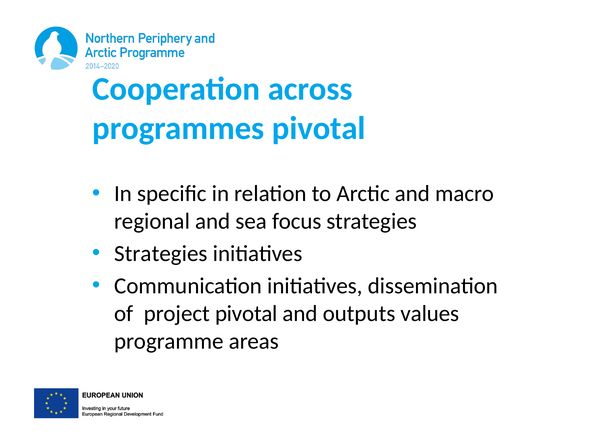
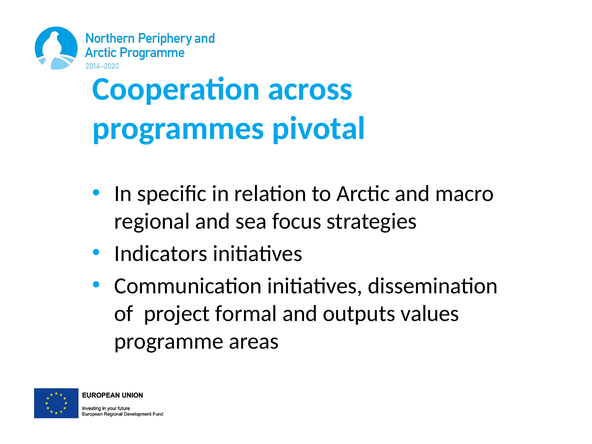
Strategies: Strategies -> Indicators (161, 254)
project pivotal: pivotal -> formal (246, 314)
